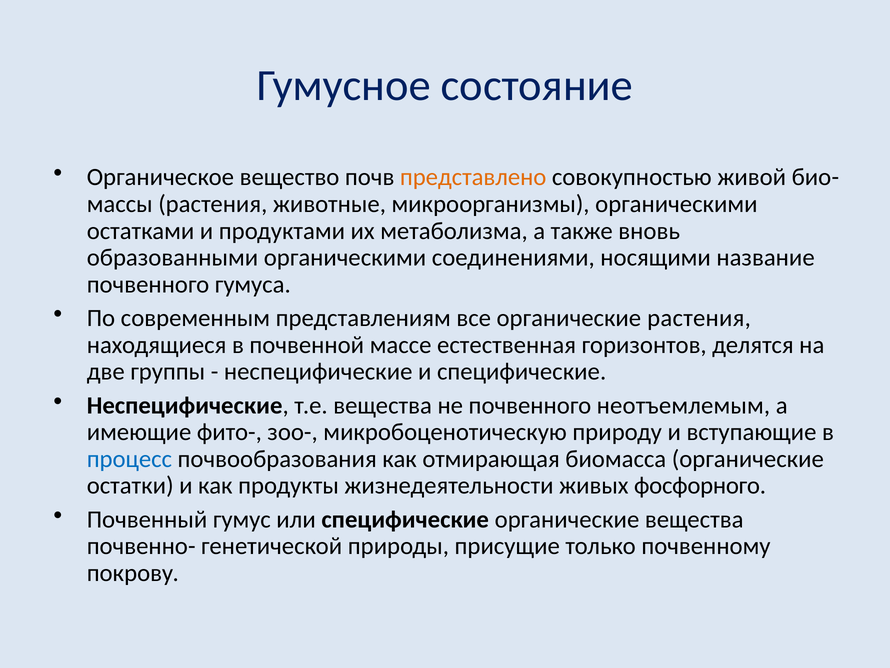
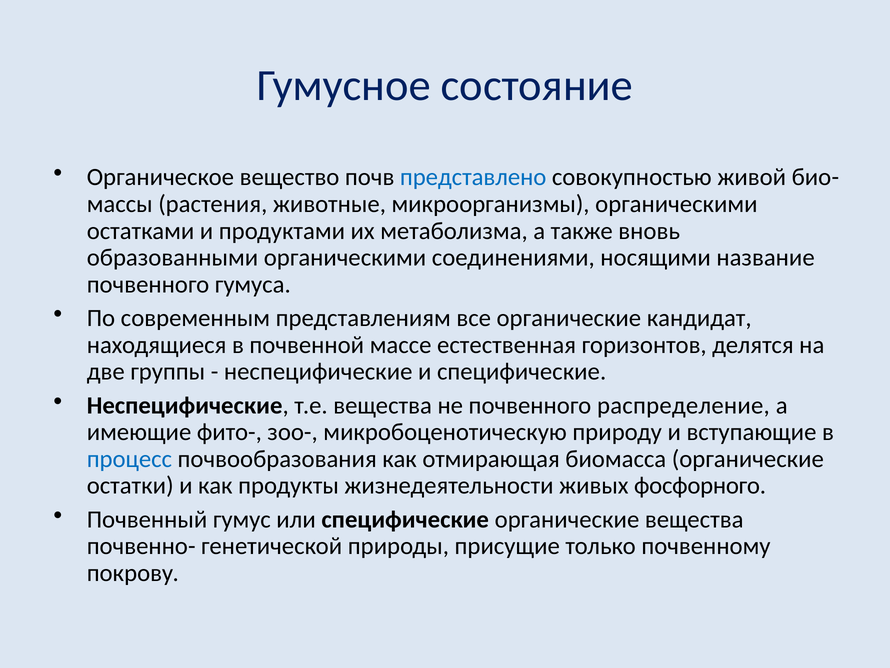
представлено colour: orange -> blue (473, 177)
органические растения: растения -> кандидат (699, 318)
неотъемлемым: неотъемлемым -> распределение (683, 405)
